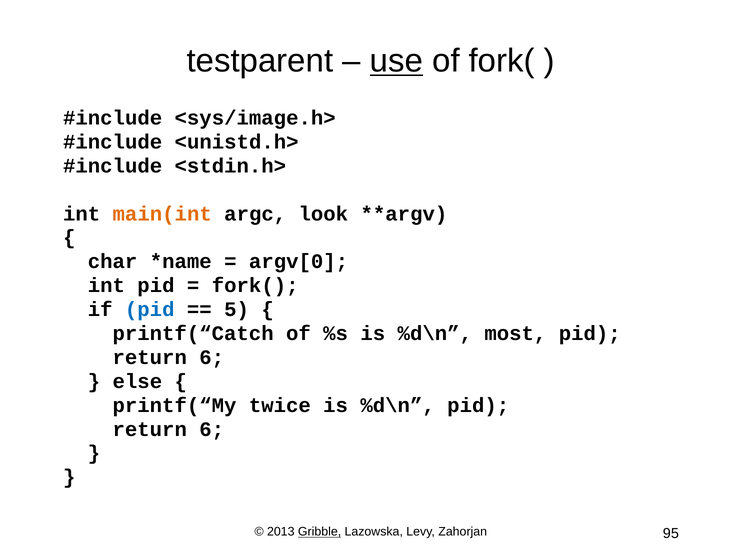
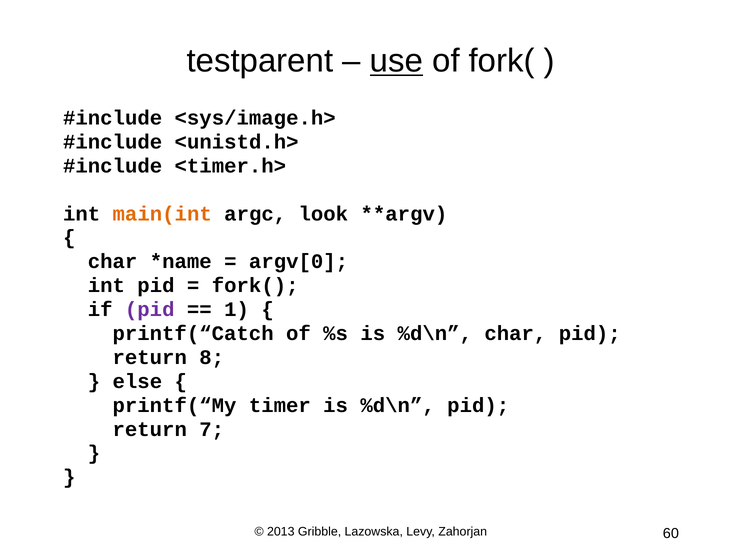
<stdin.h>: <stdin.h> -> <timer.h> (230, 166)
pid colour: blue -> purple (150, 309)
5: 5 -> 1 (237, 309)
%d\n most: most -> char (515, 333)
6: 6 -> 8 (212, 357)
twice: twice -> timer (280, 405)
6: 6 -> 7 (212, 429)
Gribble underline: present -> none (320, 531)
95: 95 -> 60 (671, 533)
